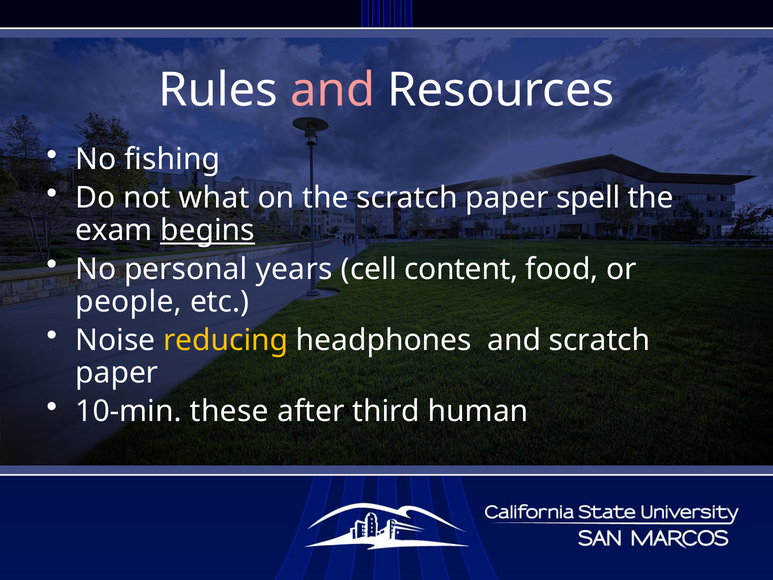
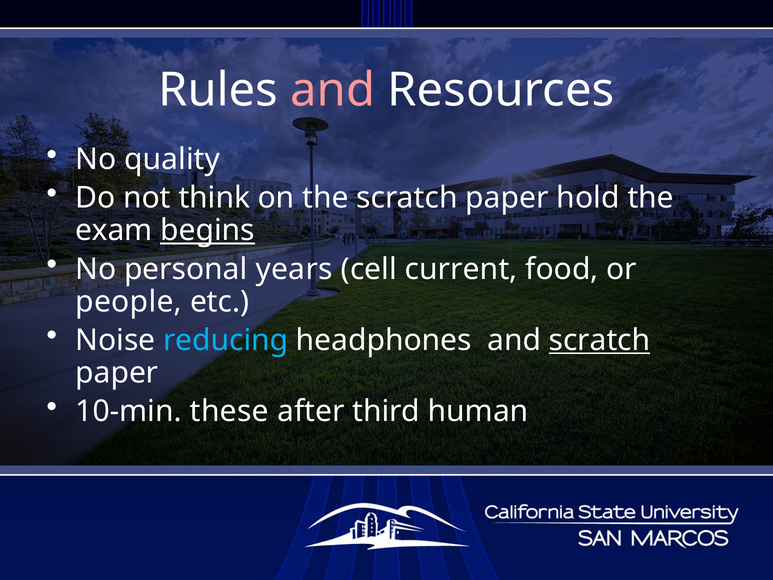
fishing: fishing -> quality (172, 159)
what: what -> think (214, 198)
spell: spell -> hold (588, 198)
content: content -> current (461, 269)
reducing colour: yellow -> light blue (226, 340)
scratch underline: none -> present (600, 340)
